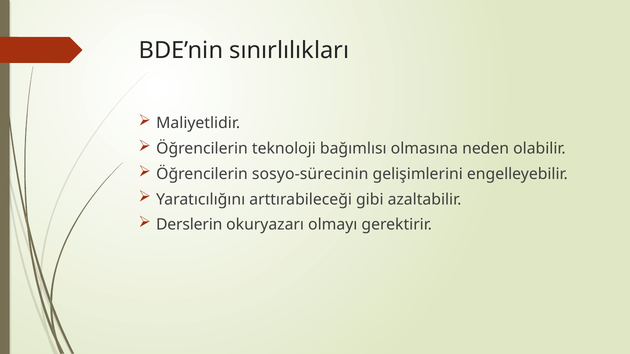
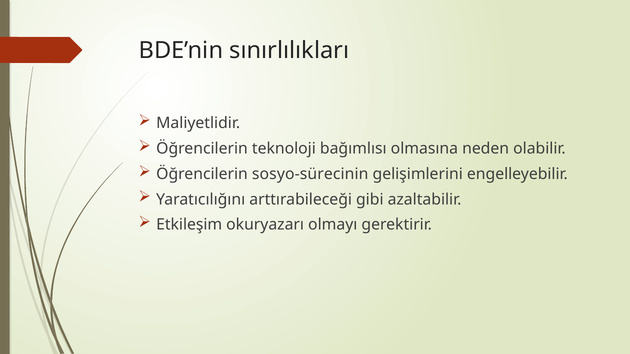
Derslerin: Derslerin -> Etkileşim (189, 225)
